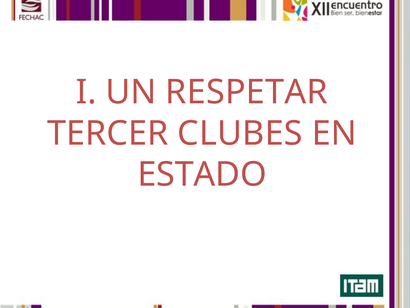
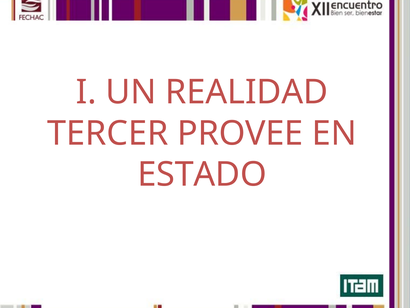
RESPETAR: RESPETAR -> REALIDAD (247, 92)
CLUBES: CLUBES -> PROVEE (240, 133)
